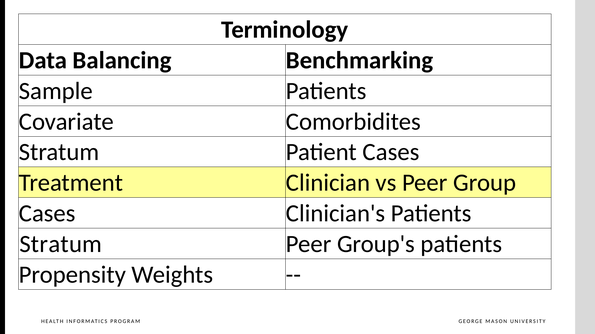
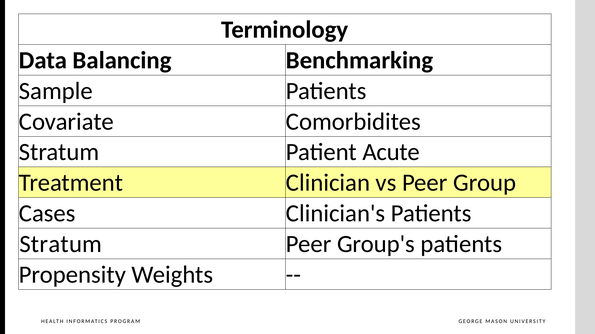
Patient Cases: Cases -> Acute (391, 152)
